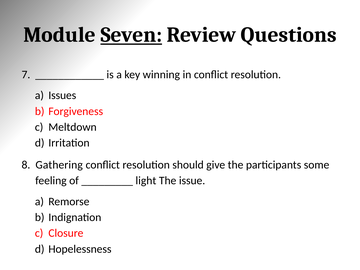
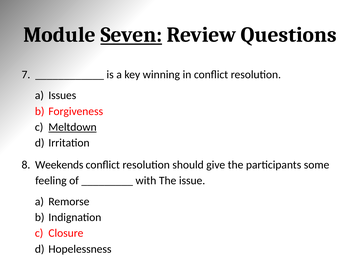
Meltdown underline: none -> present (73, 127)
Gathering: Gathering -> Weekends (59, 165)
light: light -> with (146, 181)
